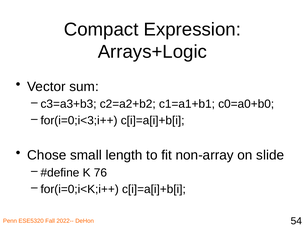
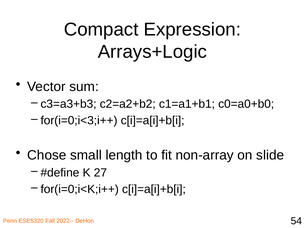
76: 76 -> 27 (100, 173)
